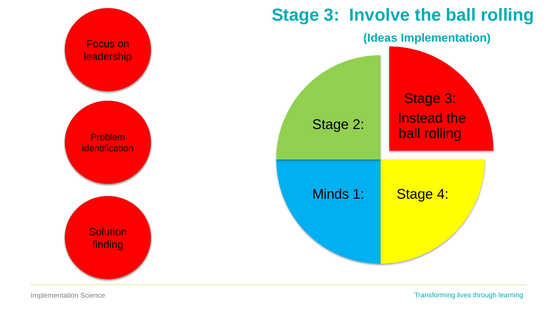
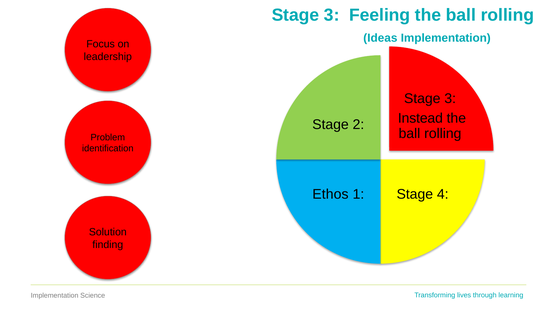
Involve: Involve -> Feeling (380, 15)
Minds: Minds -> Ethos (330, 194)
